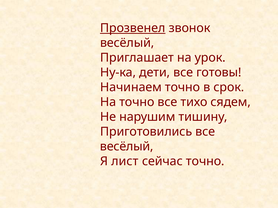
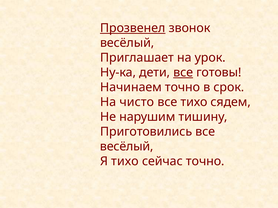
все underline: none -> present (183, 73)
На точно: точно -> чисто (137, 102)
Я лист: лист -> тихо (125, 162)
